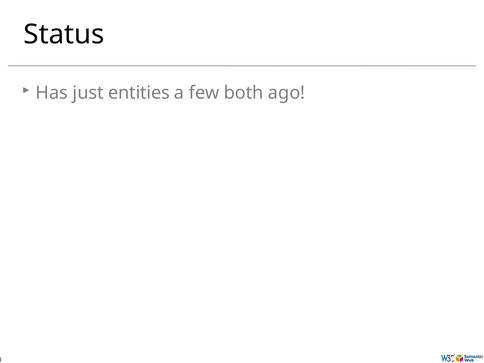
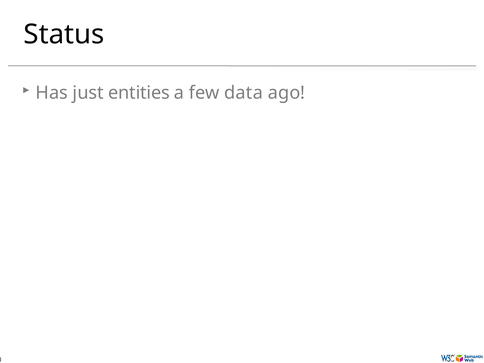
both: both -> data (244, 93)
